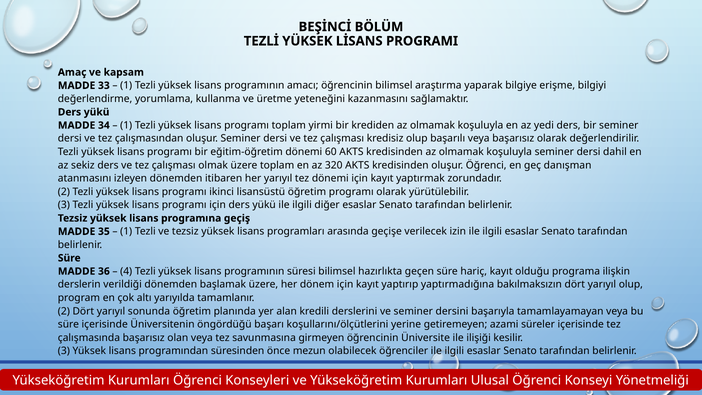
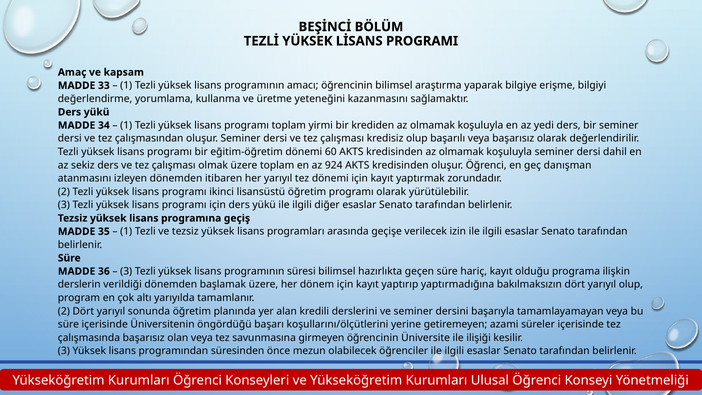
320: 320 -> 924 (334, 165)
4: 4 -> 3 (126, 271)
